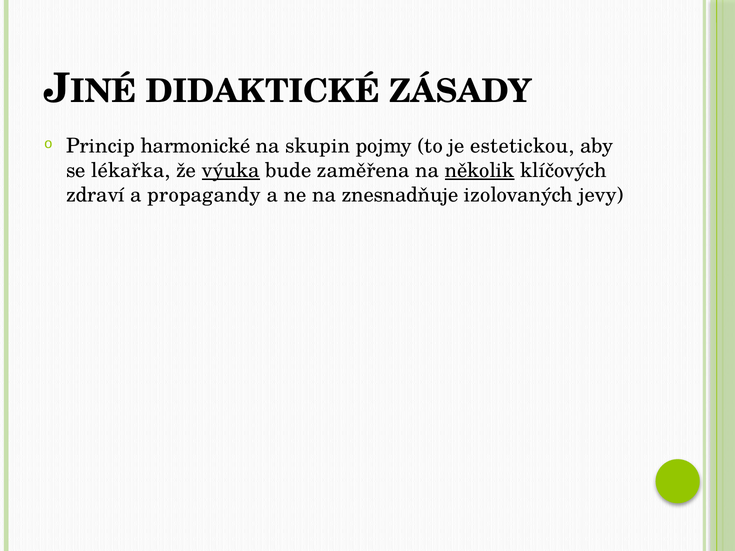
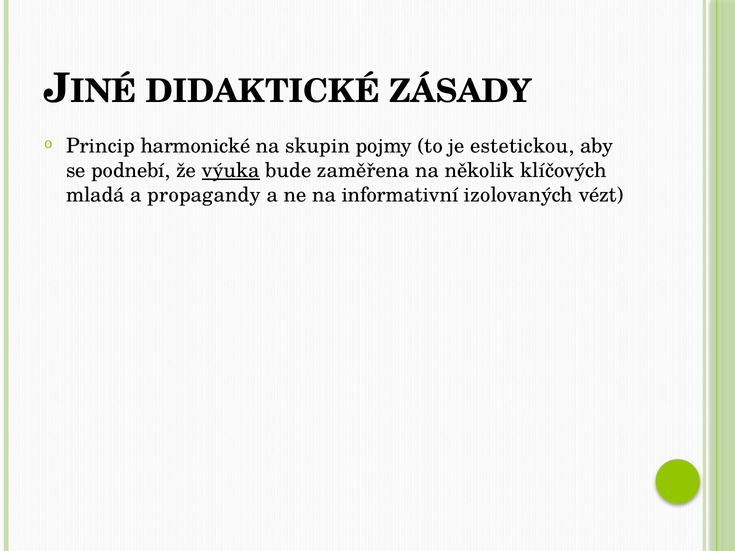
lékařka: lékařka -> podnebí (131, 170)
několik underline: present -> none (480, 170)
zdraví: zdraví -> mladá (95, 195)
znesnadňuje: znesnadňuje -> informativní (400, 195)
jevy: jevy -> vézt (601, 195)
